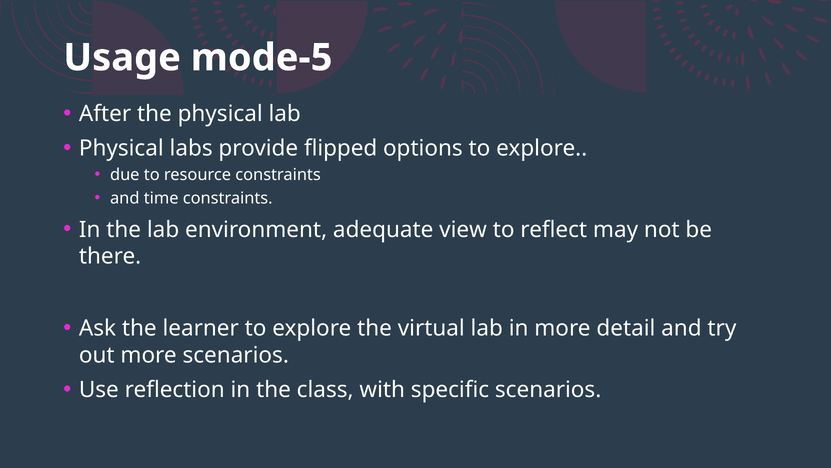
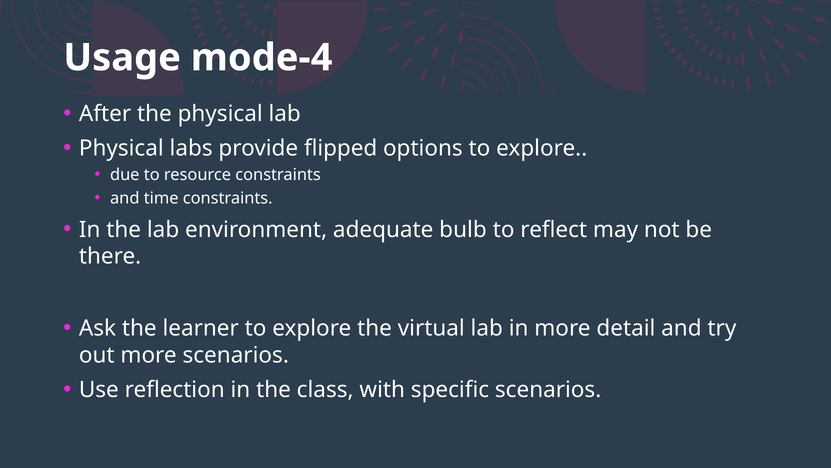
mode-5: mode-5 -> mode-4 (262, 58)
view: view -> bulb (463, 229)
